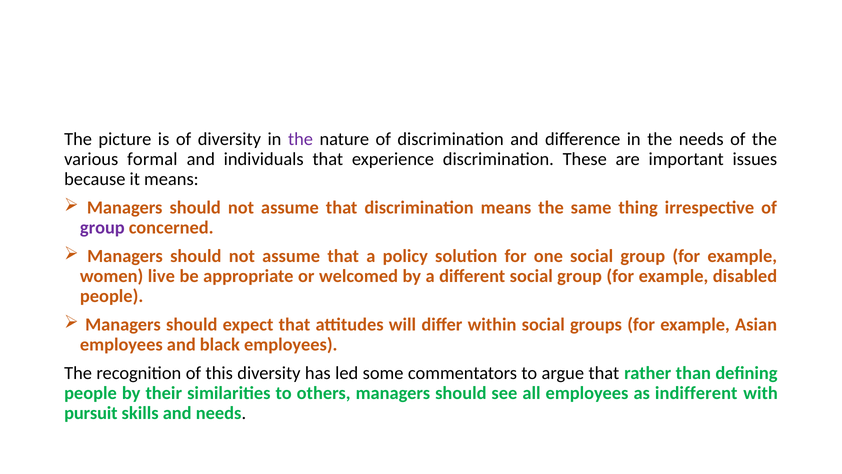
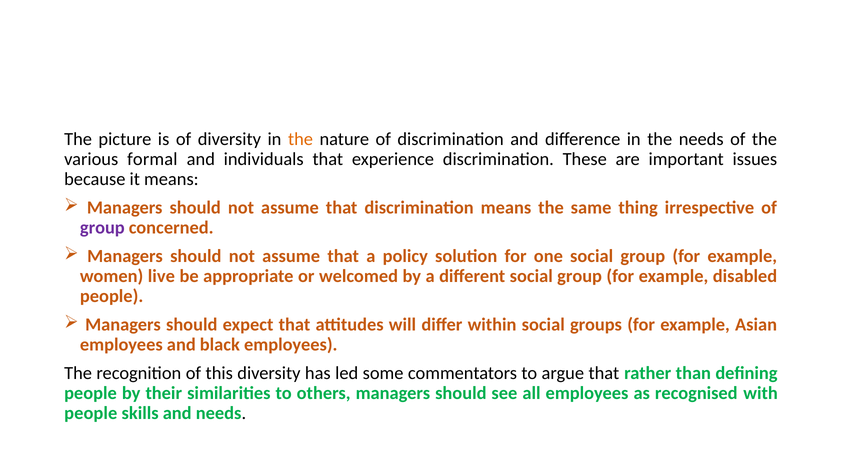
the colour: purple -> orange (301, 139)
indifferent: indifferent -> recognised (696, 393)
pursuit: pursuit -> people (91, 413)
